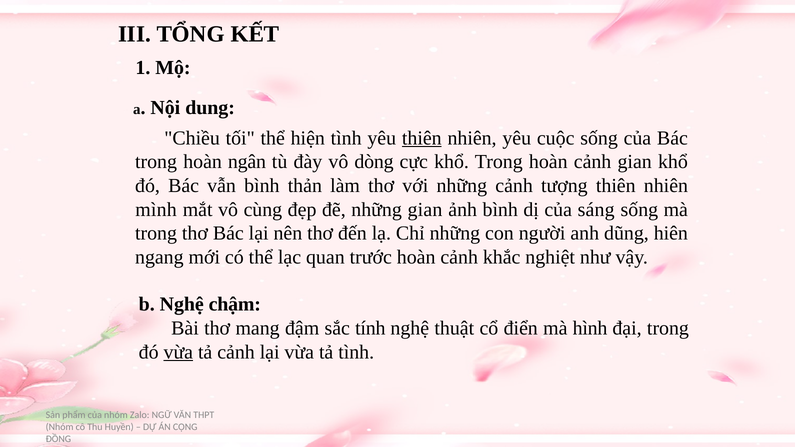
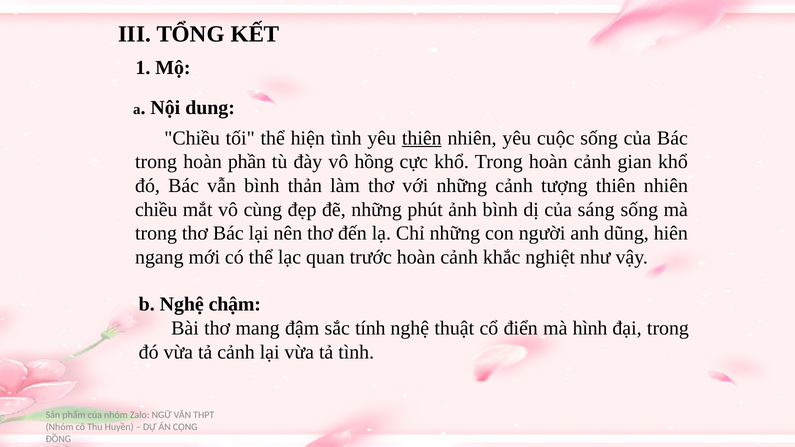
ngân: ngân -> phần (247, 162)
dòng: dòng -> hồng (374, 162)
mình: mình -> chiều (156, 210)
những gian: gian -> phút (425, 210)
vừa underline: present -> none (178, 352)
